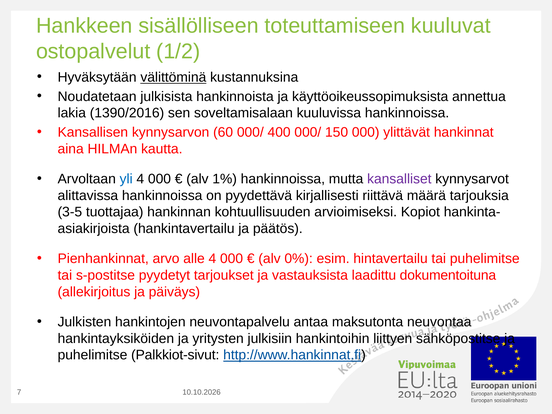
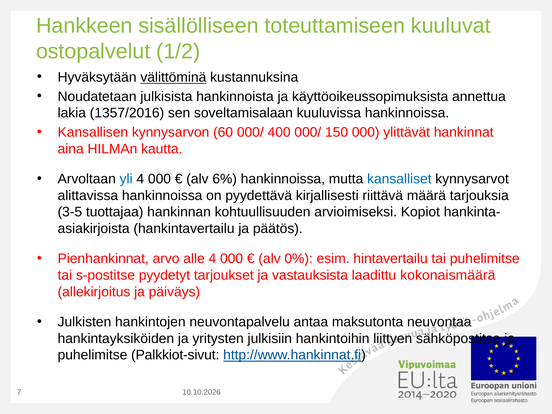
1390/2016: 1390/2016 -> 1357/2016 (127, 113)
1%: 1% -> 6% (225, 179)
kansalliset colour: purple -> blue (399, 179)
dokumentoituna: dokumentoituna -> kokonaismäärä (448, 275)
